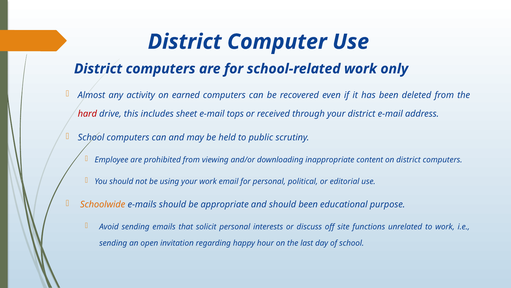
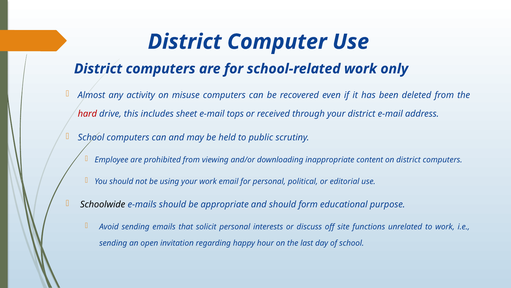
earned: earned -> misuse (186, 95)
Schoolwide colour: orange -> black (103, 204)
should been: been -> form (308, 204)
